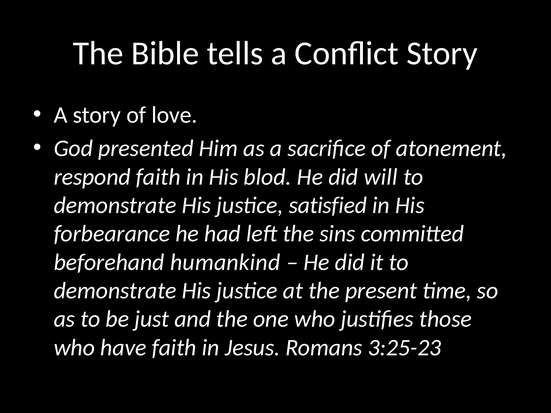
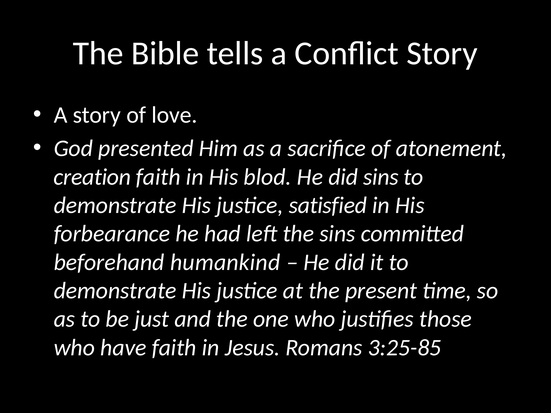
respond: respond -> creation (92, 177)
did will: will -> sins (381, 177)
3:25-23: 3:25-23 -> 3:25-85 (405, 348)
